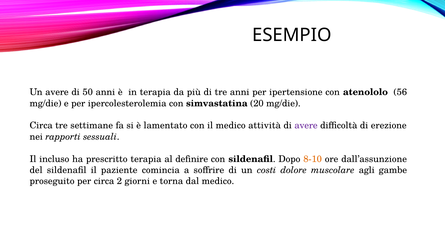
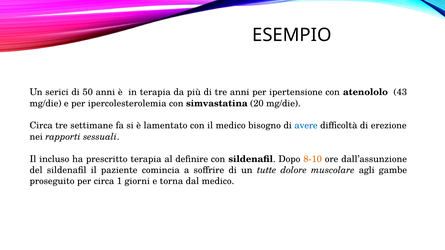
Un avere: avere -> serici (57, 92)
56: 56 -> 43 (400, 92)
attività: attività -> bisogno (265, 126)
avere colour: purple -> blue (306, 126)
costi: costi -> tutte (267, 170)
2: 2 -> 1 (119, 181)
